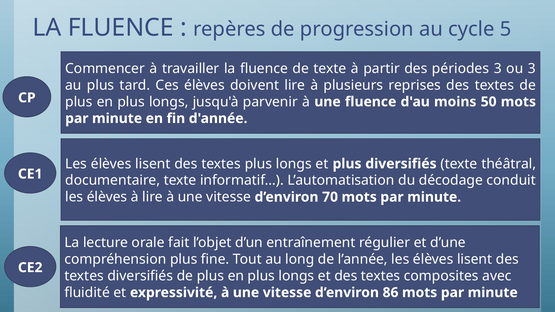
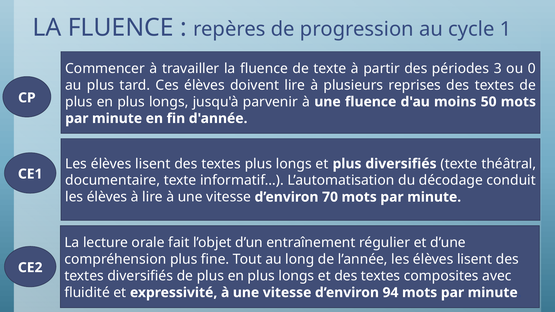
5: 5 -> 1 (506, 29)
ou 3: 3 -> 0 (532, 69)
86: 86 -> 94 (390, 293)
